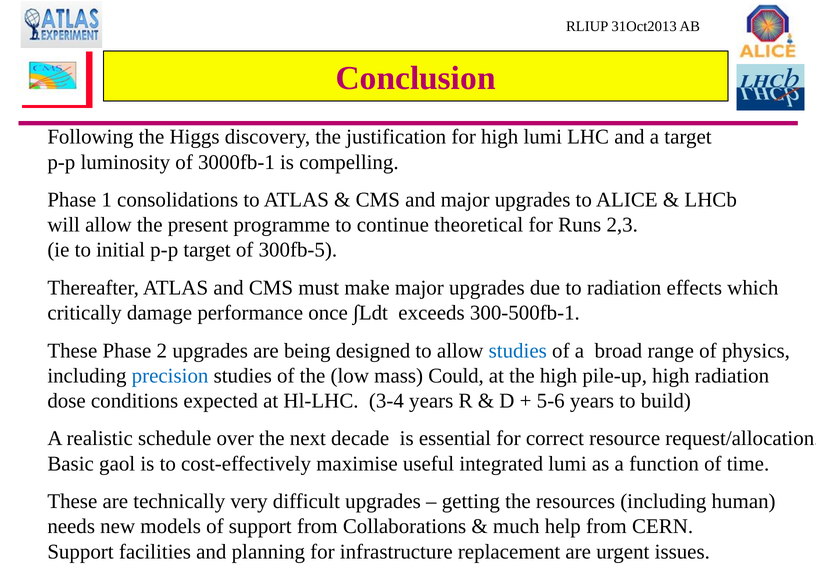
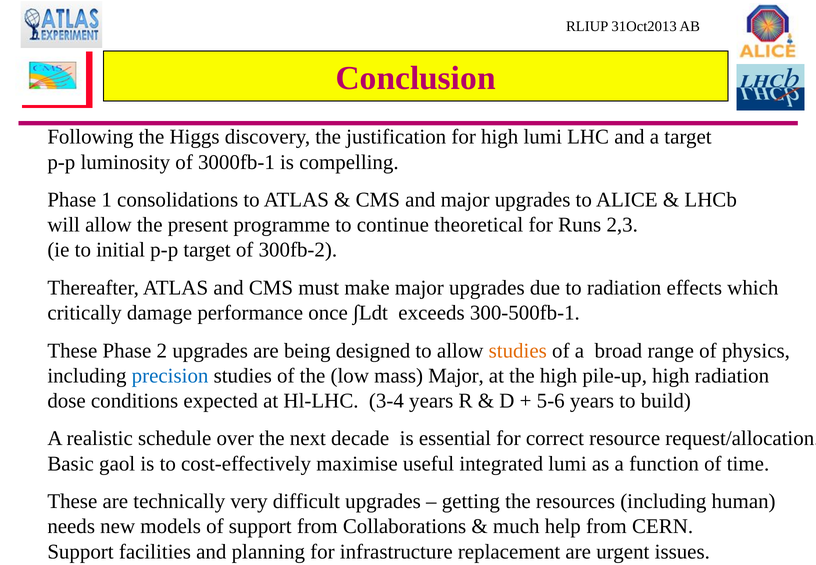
300fb-5: 300fb-5 -> 300fb-2 (298, 250)
studies colour: blue -> orange (518, 351)
mass Could: Could -> Major (456, 376)
